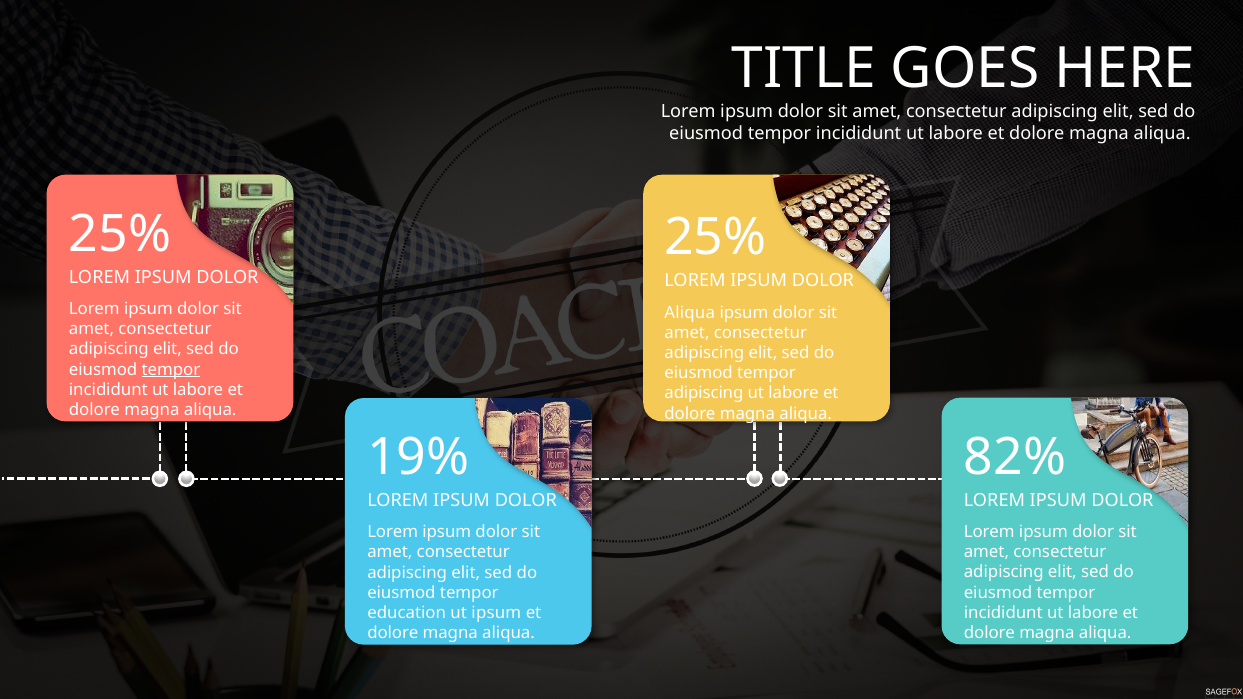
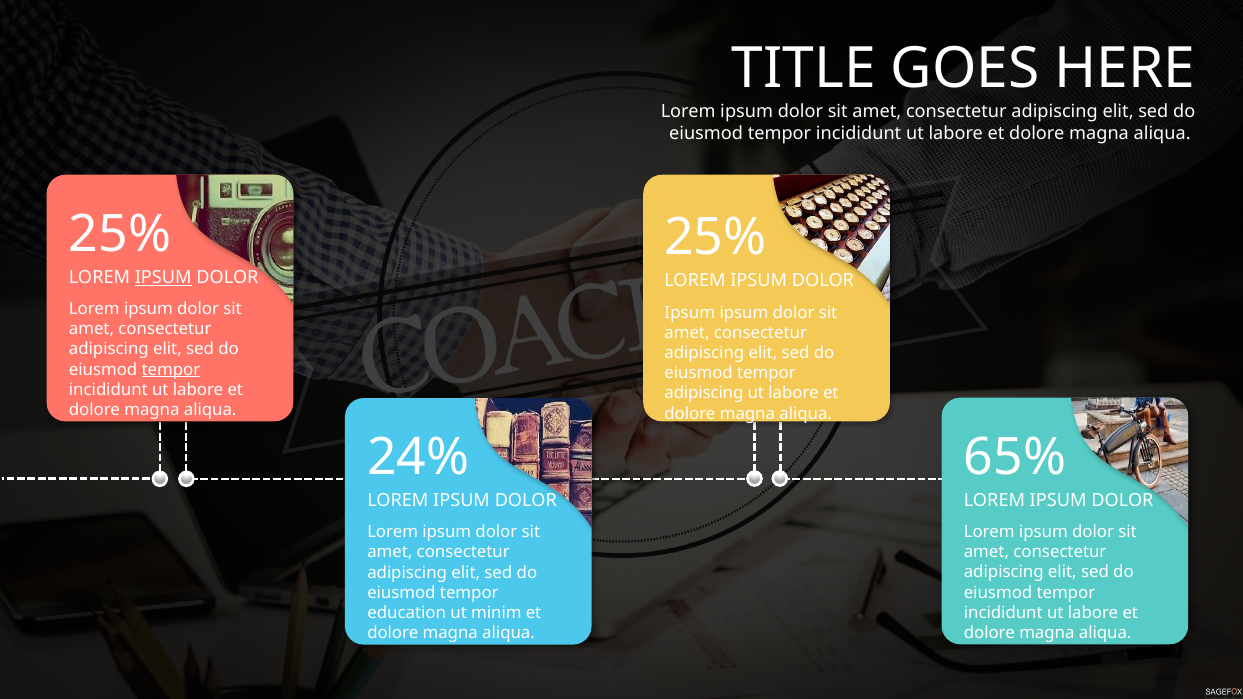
IPSUM underline: none -> present (163, 277)
Aliqua: Aliqua -> Ipsum (690, 313)
82%: 82% -> 65% (1015, 457)
19%: 19% -> 24% (418, 458)
ut ipsum: ipsum -> minim (496, 613)
